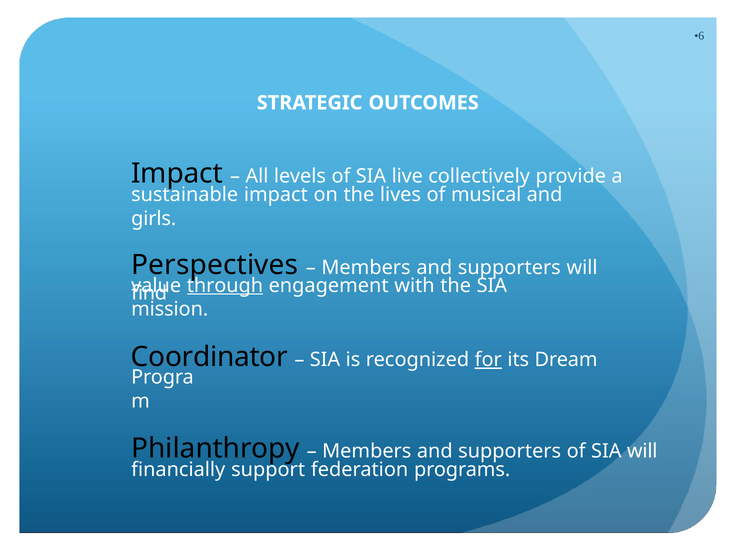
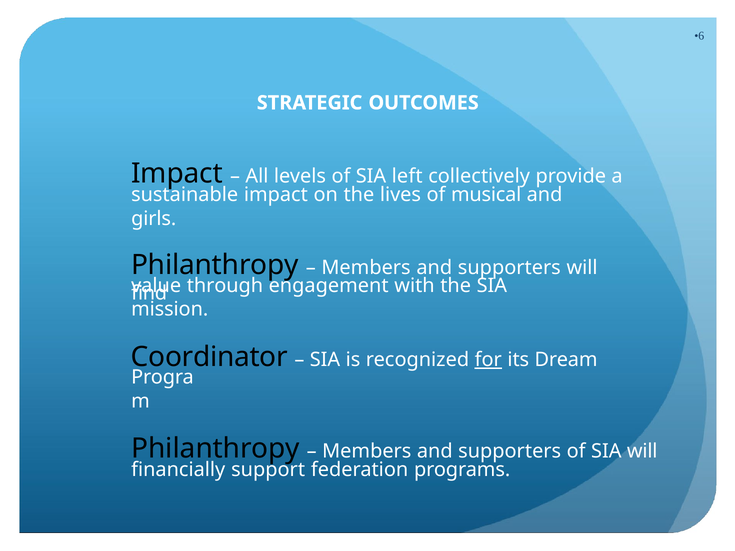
live: live -> left (407, 176)
Perspectives: Perspectives -> Philanthropy (215, 265)
through underline: present -> none (225, 286)
